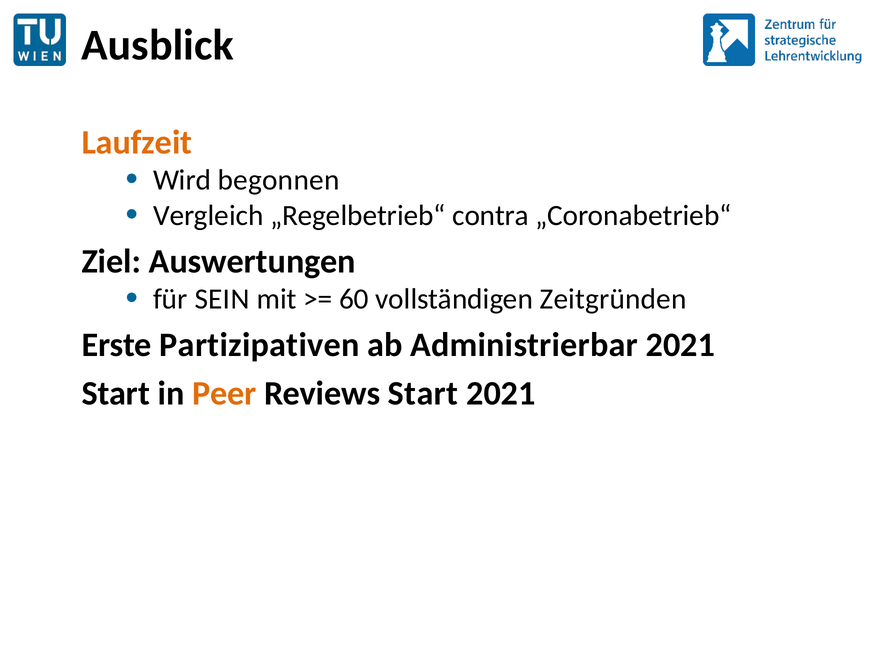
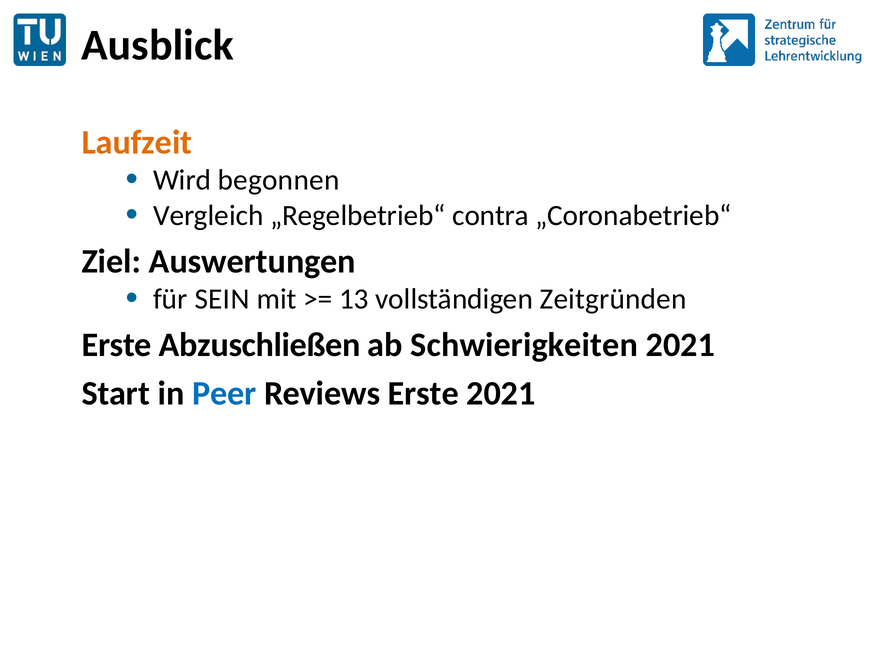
60: 60 -> 13 (354, 299)
Partizipativen: Partizipativen -> Abzuschließen (260, 345)
Administrierbar: Administrierbar -> Schwierigkeiten (524, 345)
Peer colour: orange -> blue (224, 393)
Reviews Start: Start -> Erste (423, 393)
